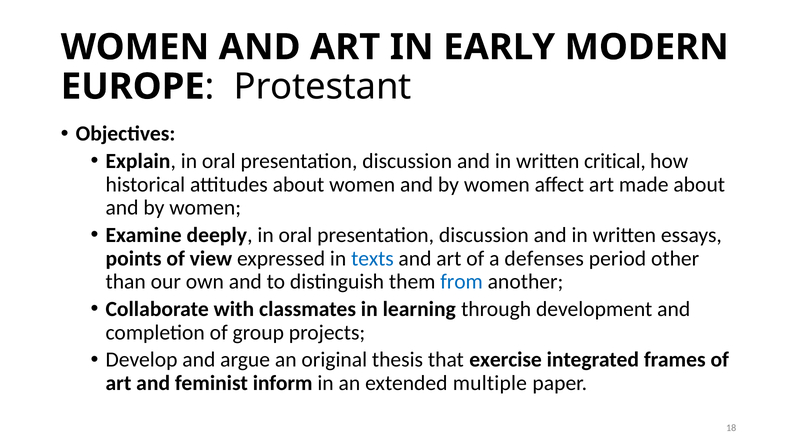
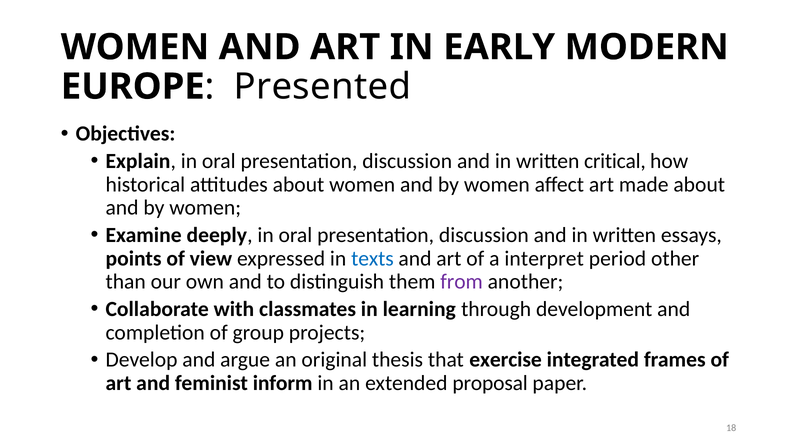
Protestant: Protestant -> Presented (322, 87)
defenses: defenses -> interpret (544, 259)
from colour: blue -> purple (462, 282)
multiple: multiple -> proposal (490, 383)
